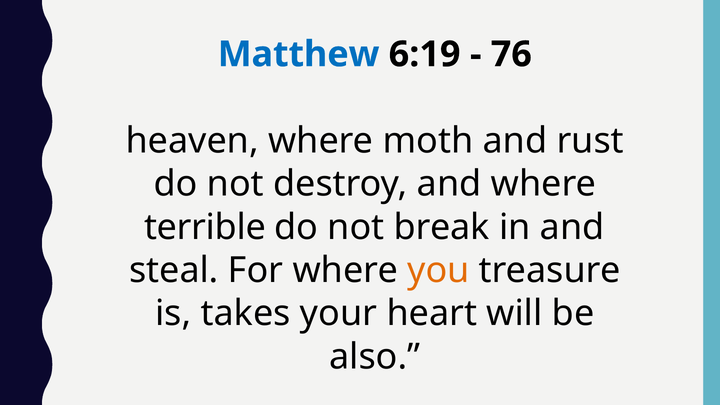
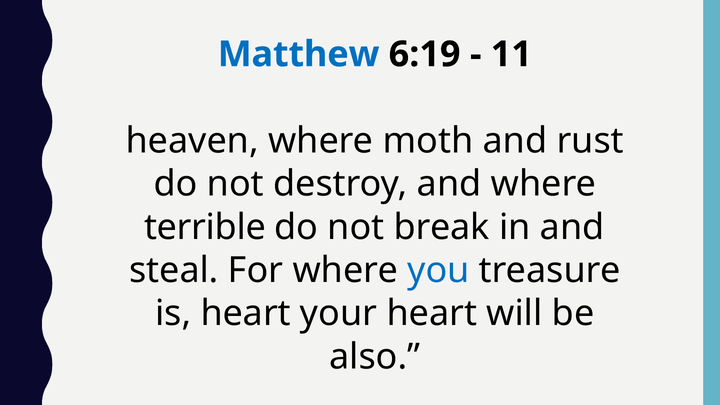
76: 76 -> 11 (511, 54)
you colour: orange -> blue (438, 270)
is takes: takes -> heart (246, 314)
